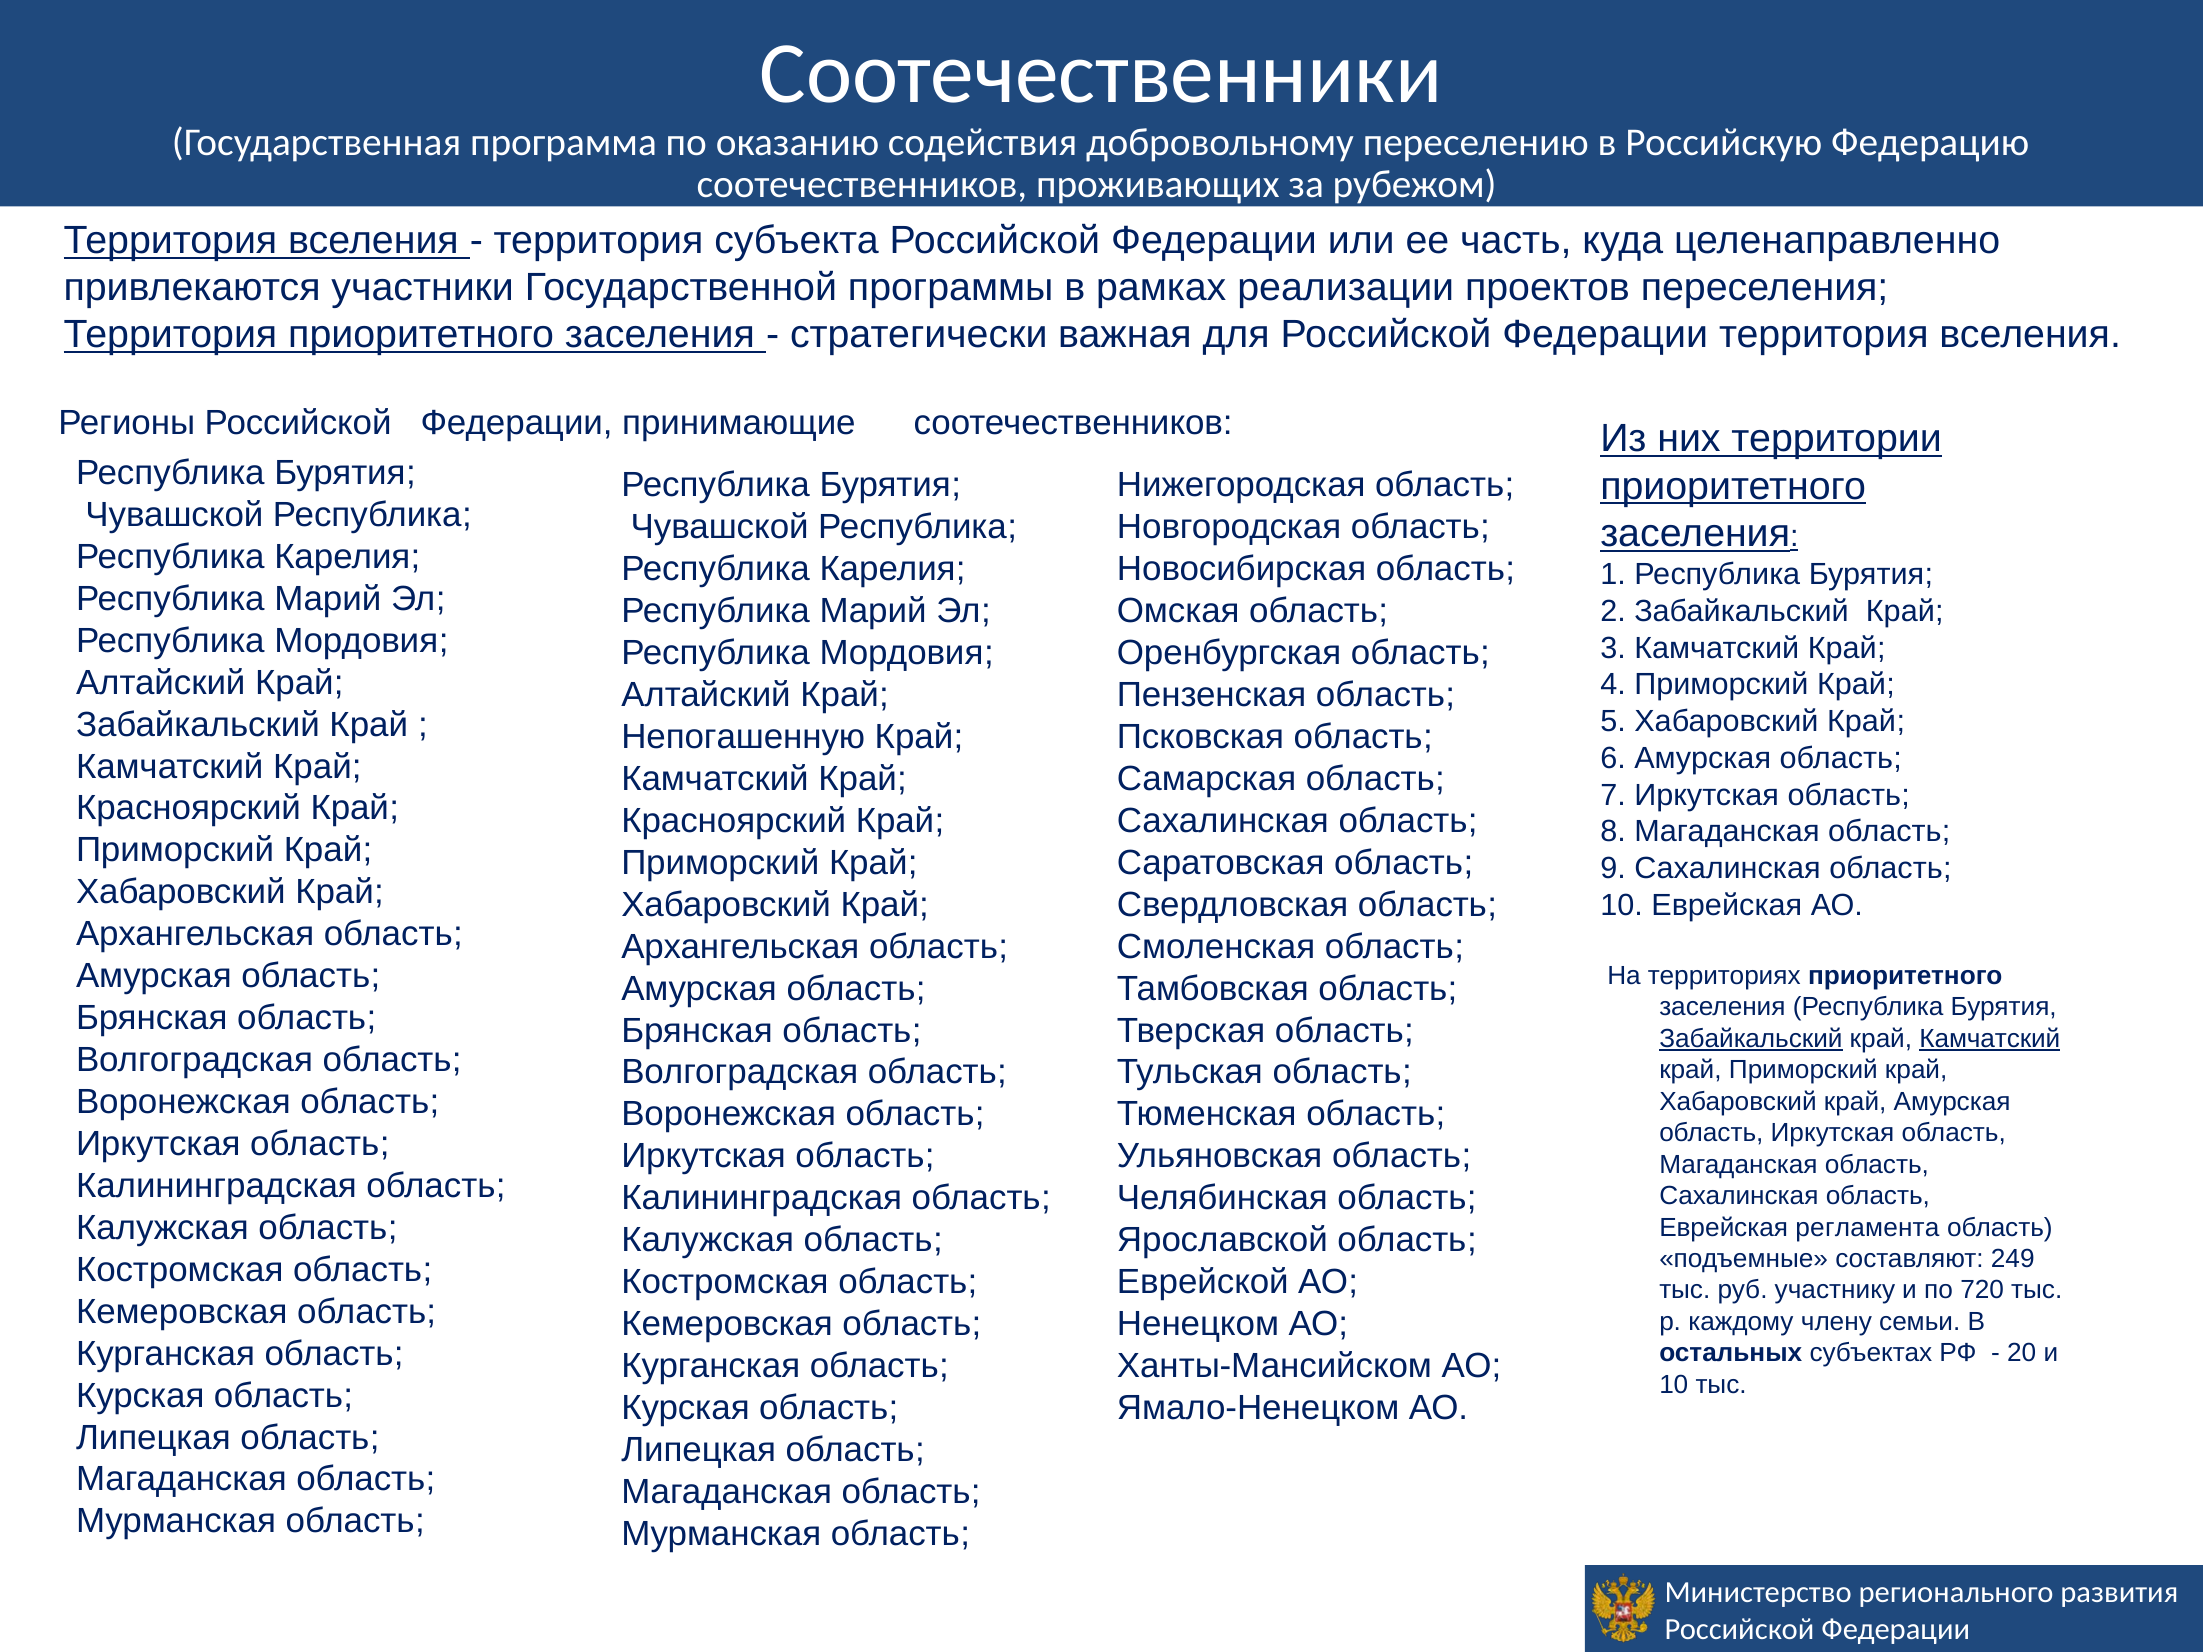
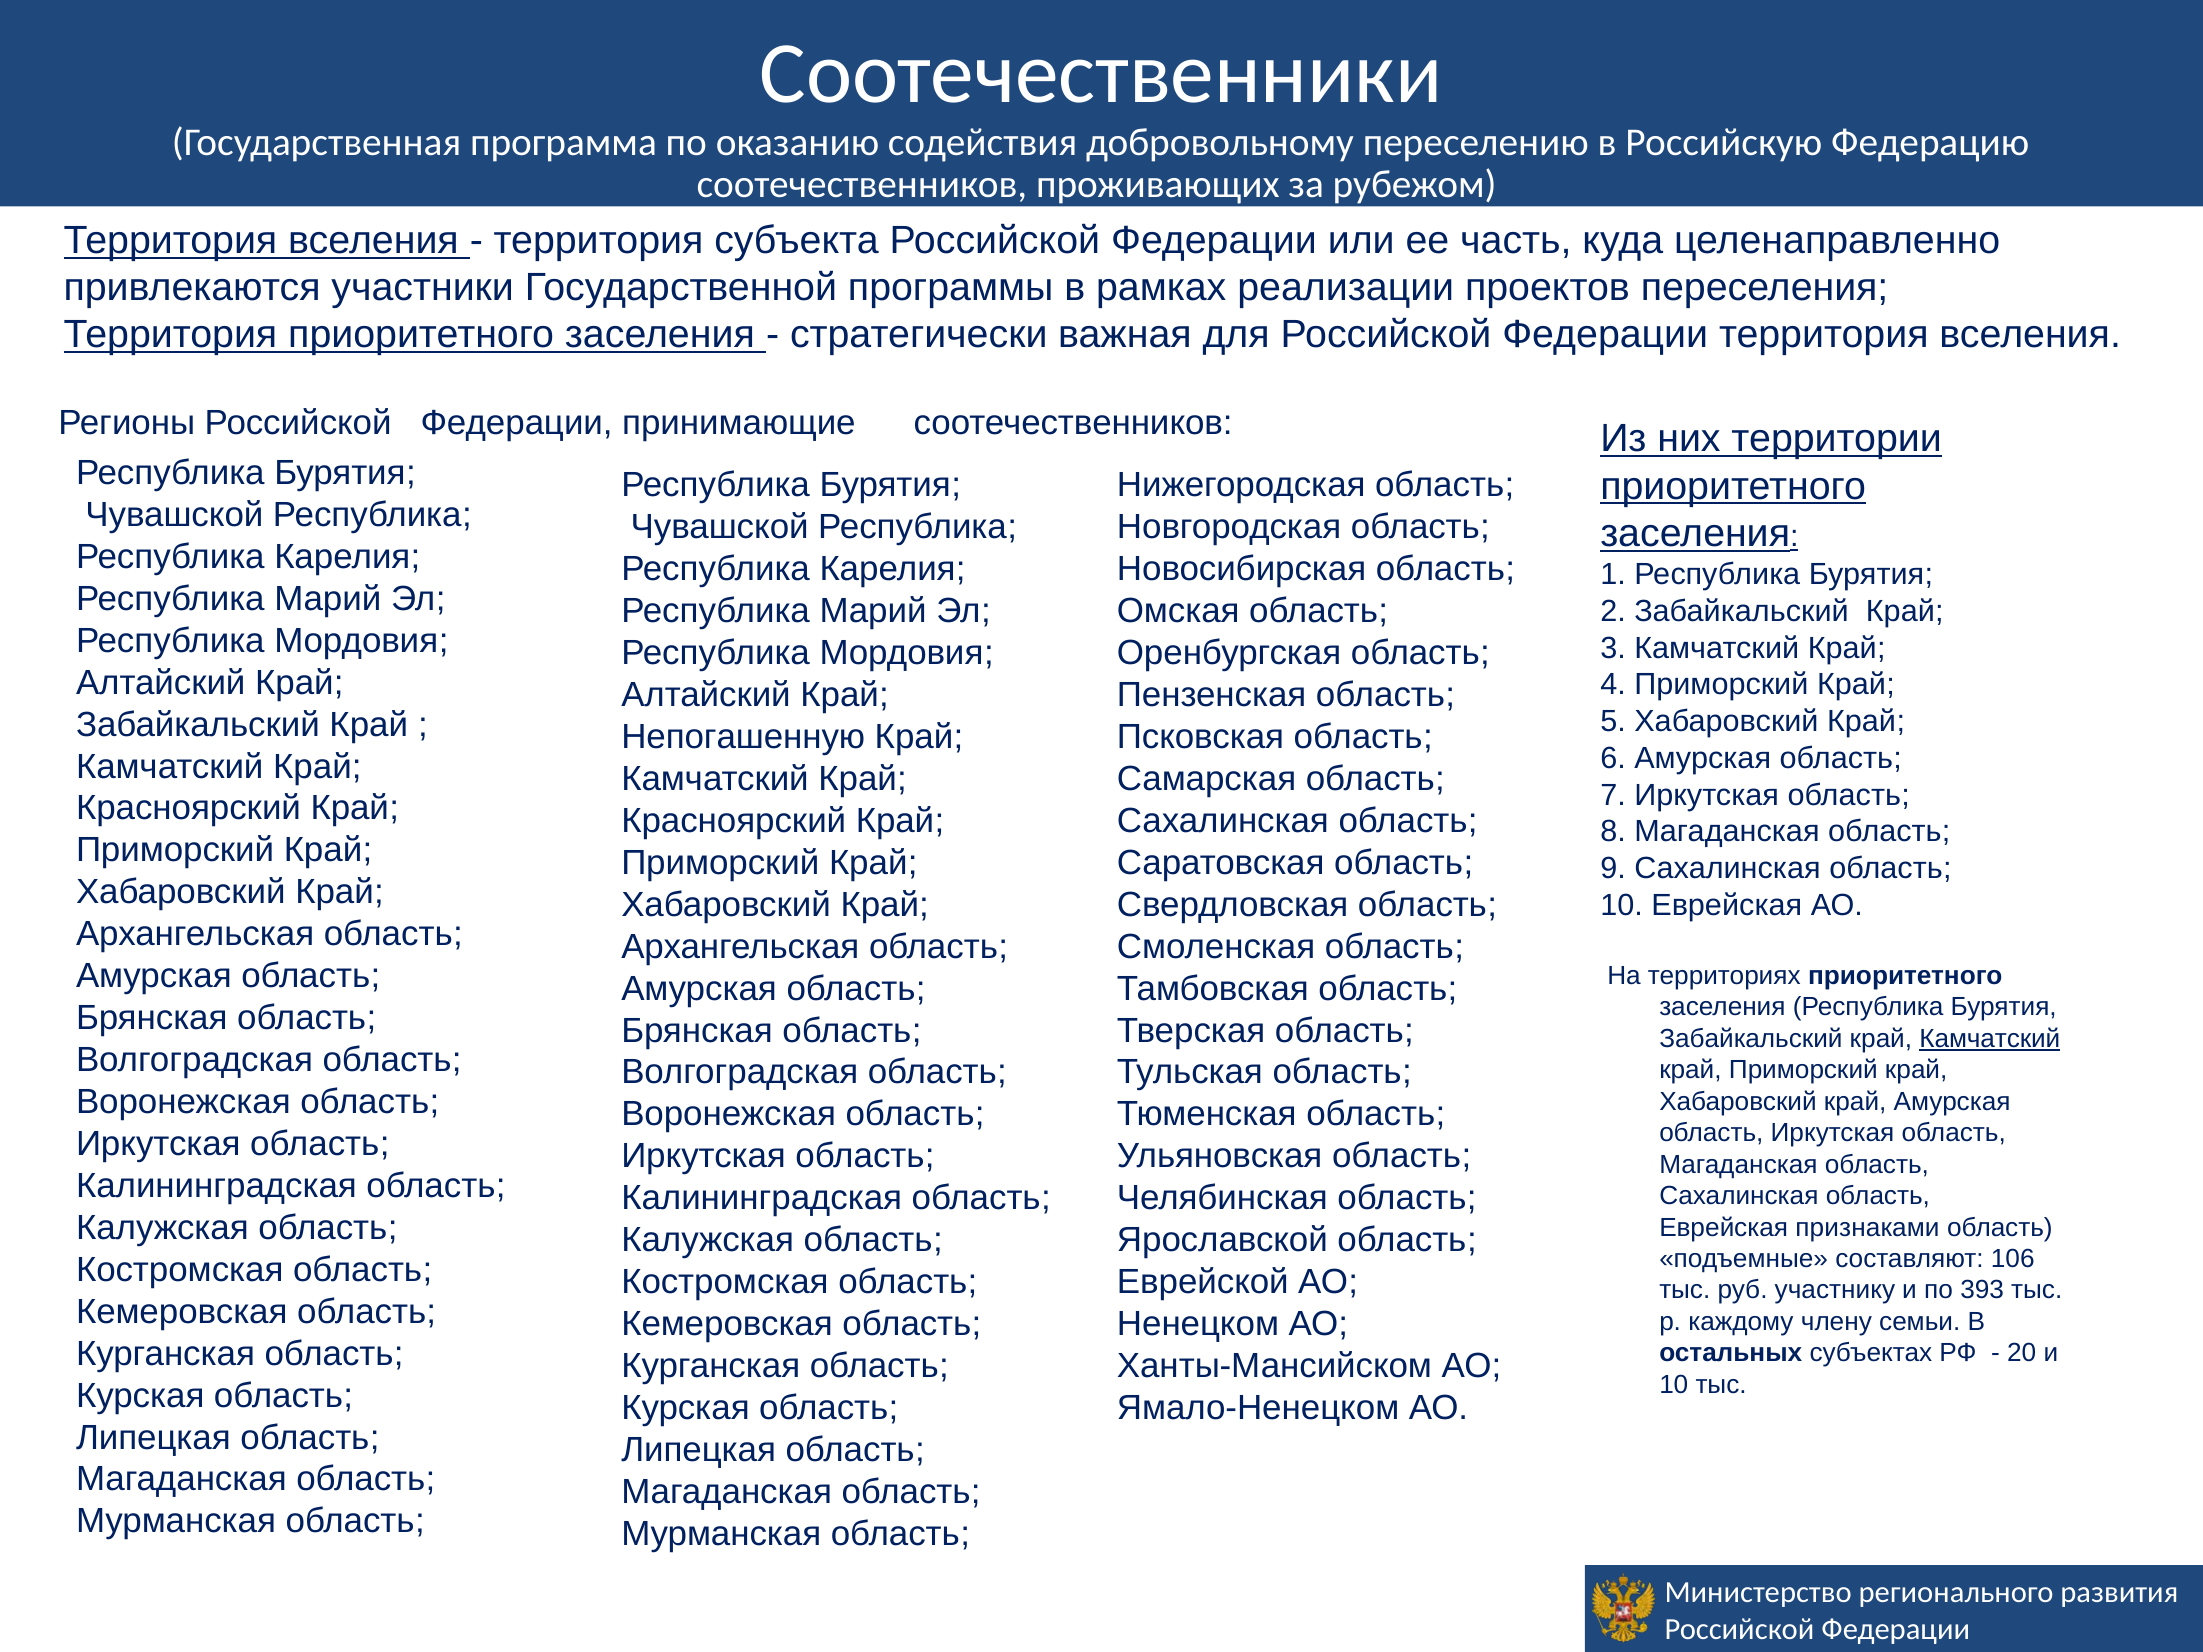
Забайкальский underline: present -> none (1751, 1039)
регламента: регламента -> признаками (1868, 1228)
249: 249 -> 106 (2013, 1259)
720: 720 -> 393 (1982, 1291)
